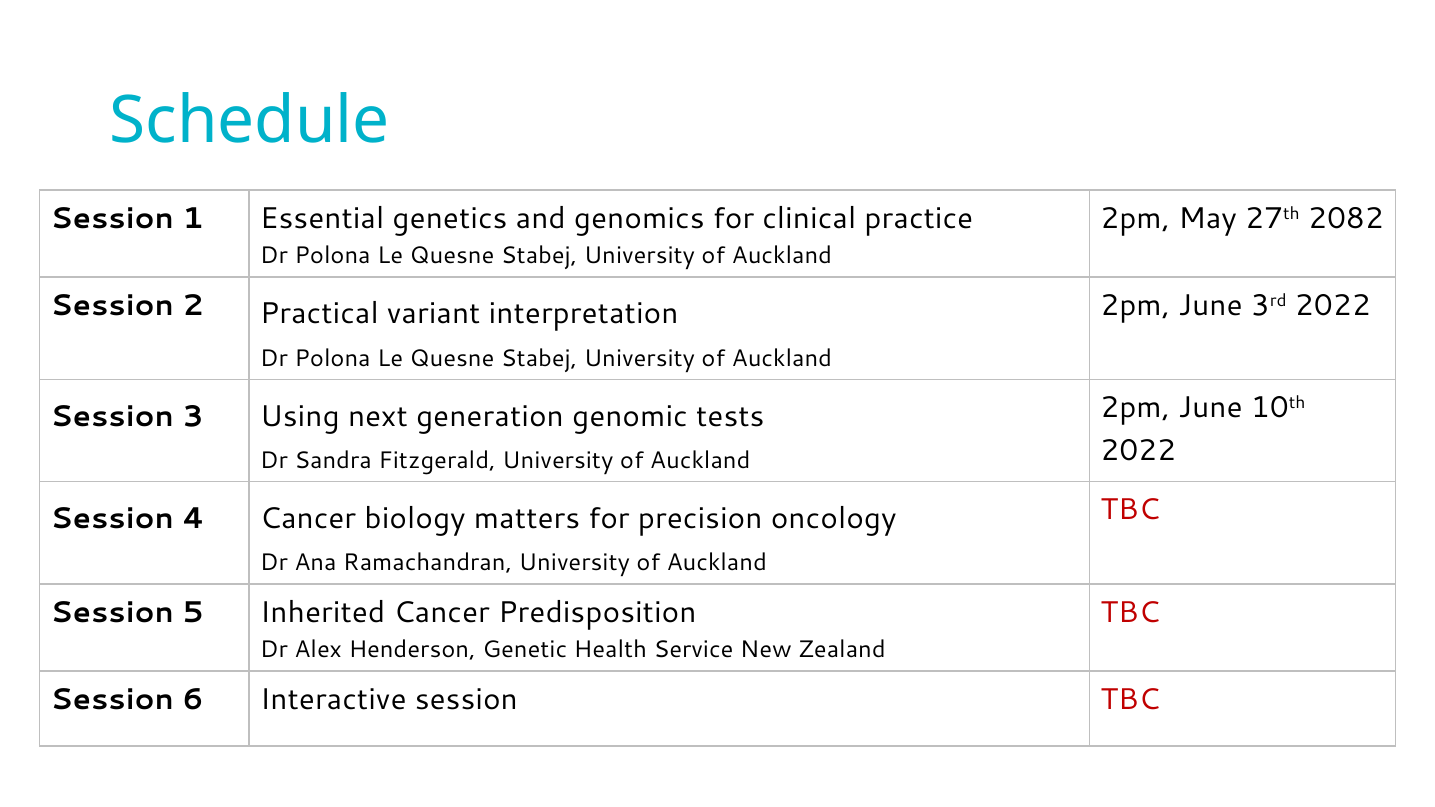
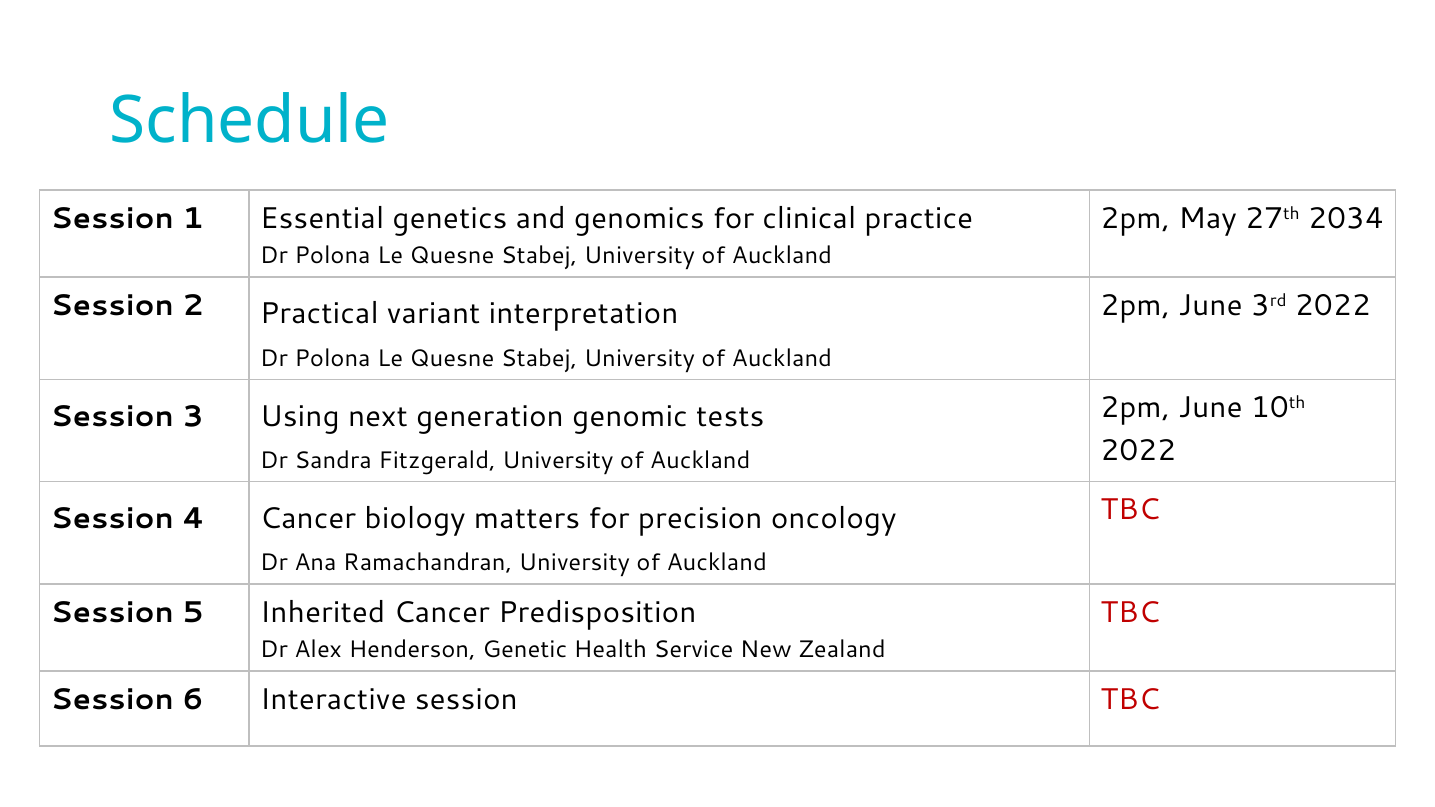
2082: 2082 -> 2034 (1346, 218)
